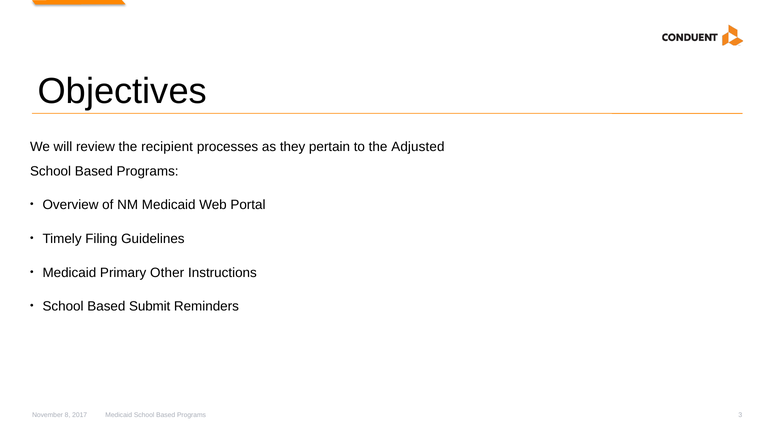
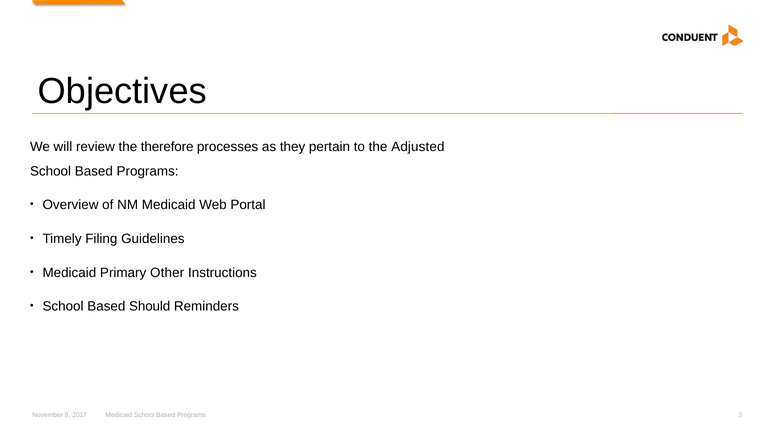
recipient: recipient -> therefore (167, 147)
Submit: Submit -> Should (150, 306)
